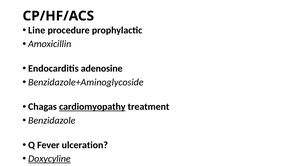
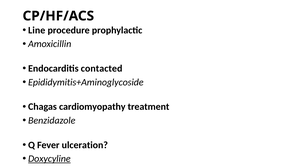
adenosine: adenosine -> contacted (102, 69)
Benzidazole+Aminoglycoside: Benzidazole+Aminoglycoside -> Epididymitis+Aminoglycoside (86, 82)
cardiomyopathy underline: present -> none (92, 107)
